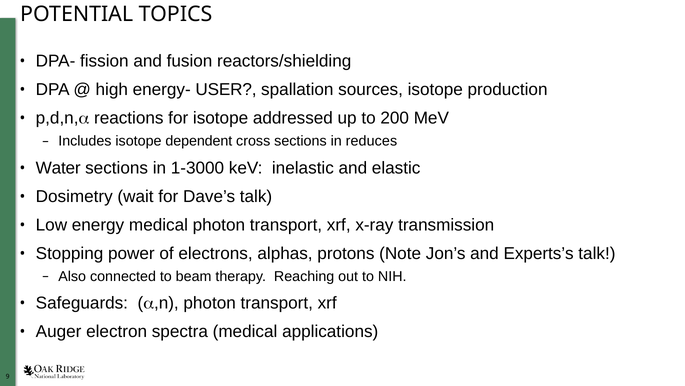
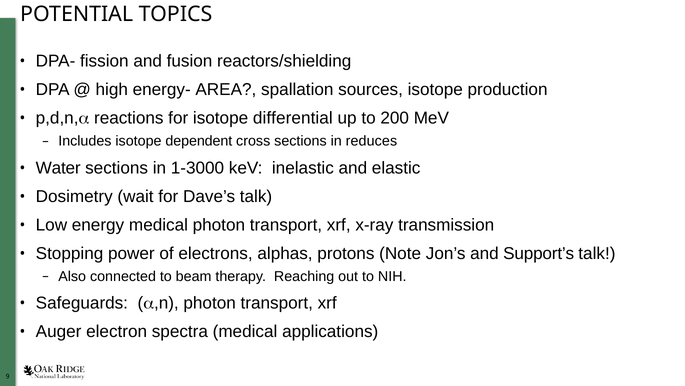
USER: USER -> AREA (226, 90)
addressed: addressed -> differential (293, 118)
Experts’s: Experts’s -> Support’s (539, 253)
